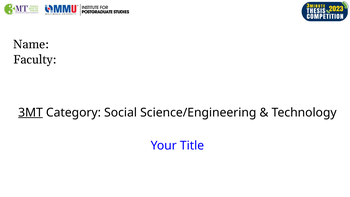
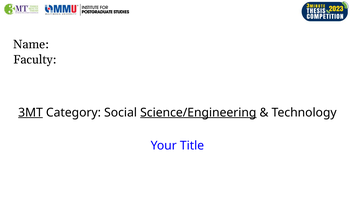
Science/Engineering underline: none -> present (198, 112)
